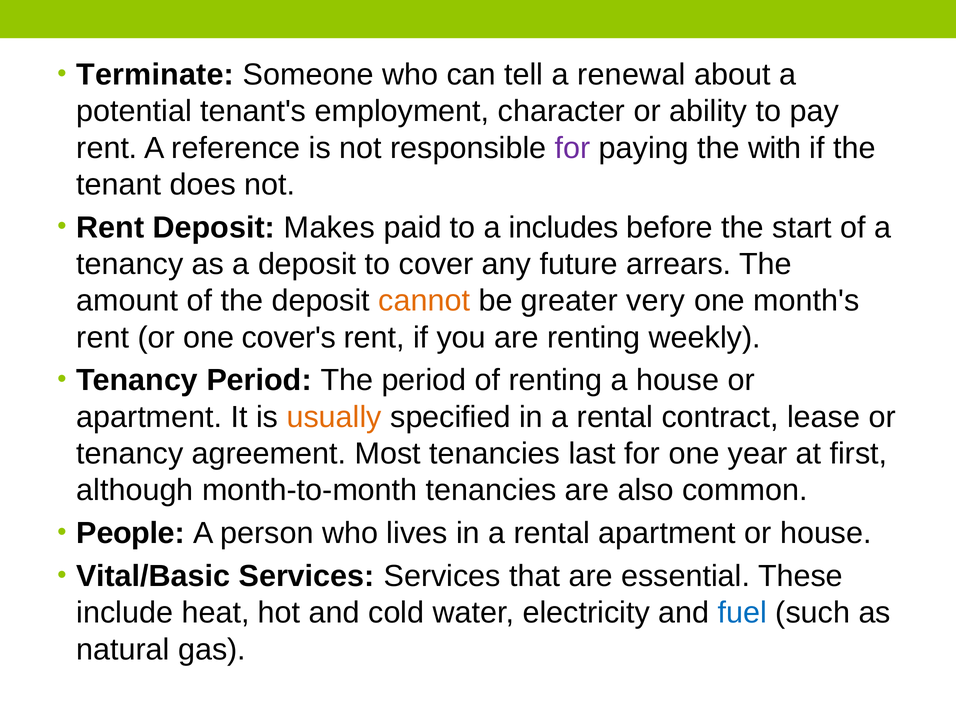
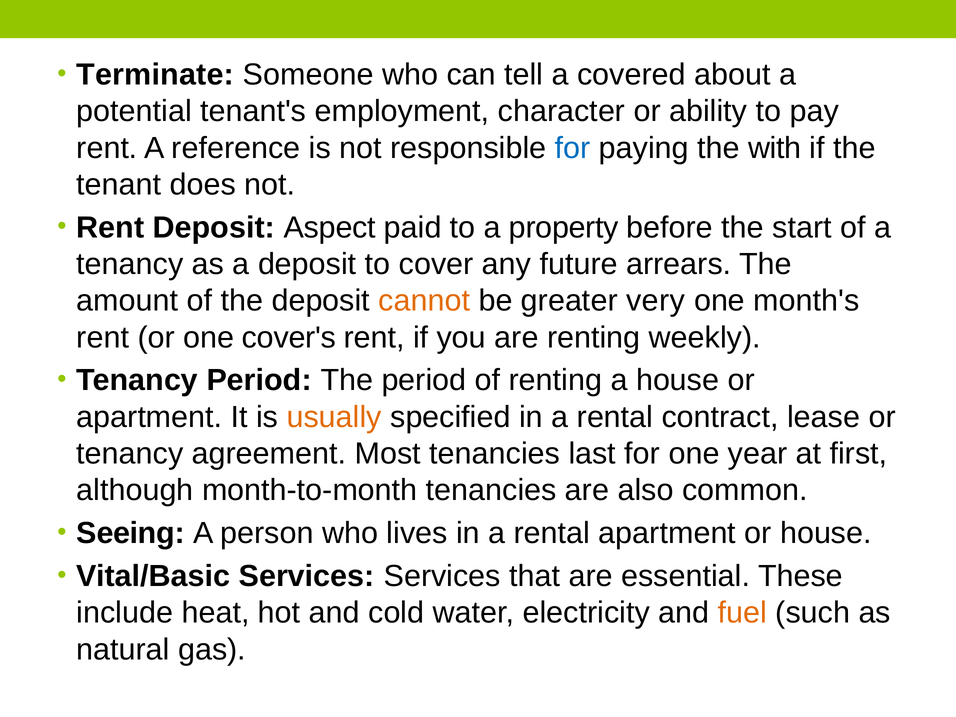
renewal: renewal -> covered (631, 75)
for colour: purple -> blue (573, 148)
Makes: Makes -> Aspect (330, 228)
includes: includes -> property (564, 228)
People: People -> Seeing (131, 533)
fuel colour: blue -> orange (742, 613)
